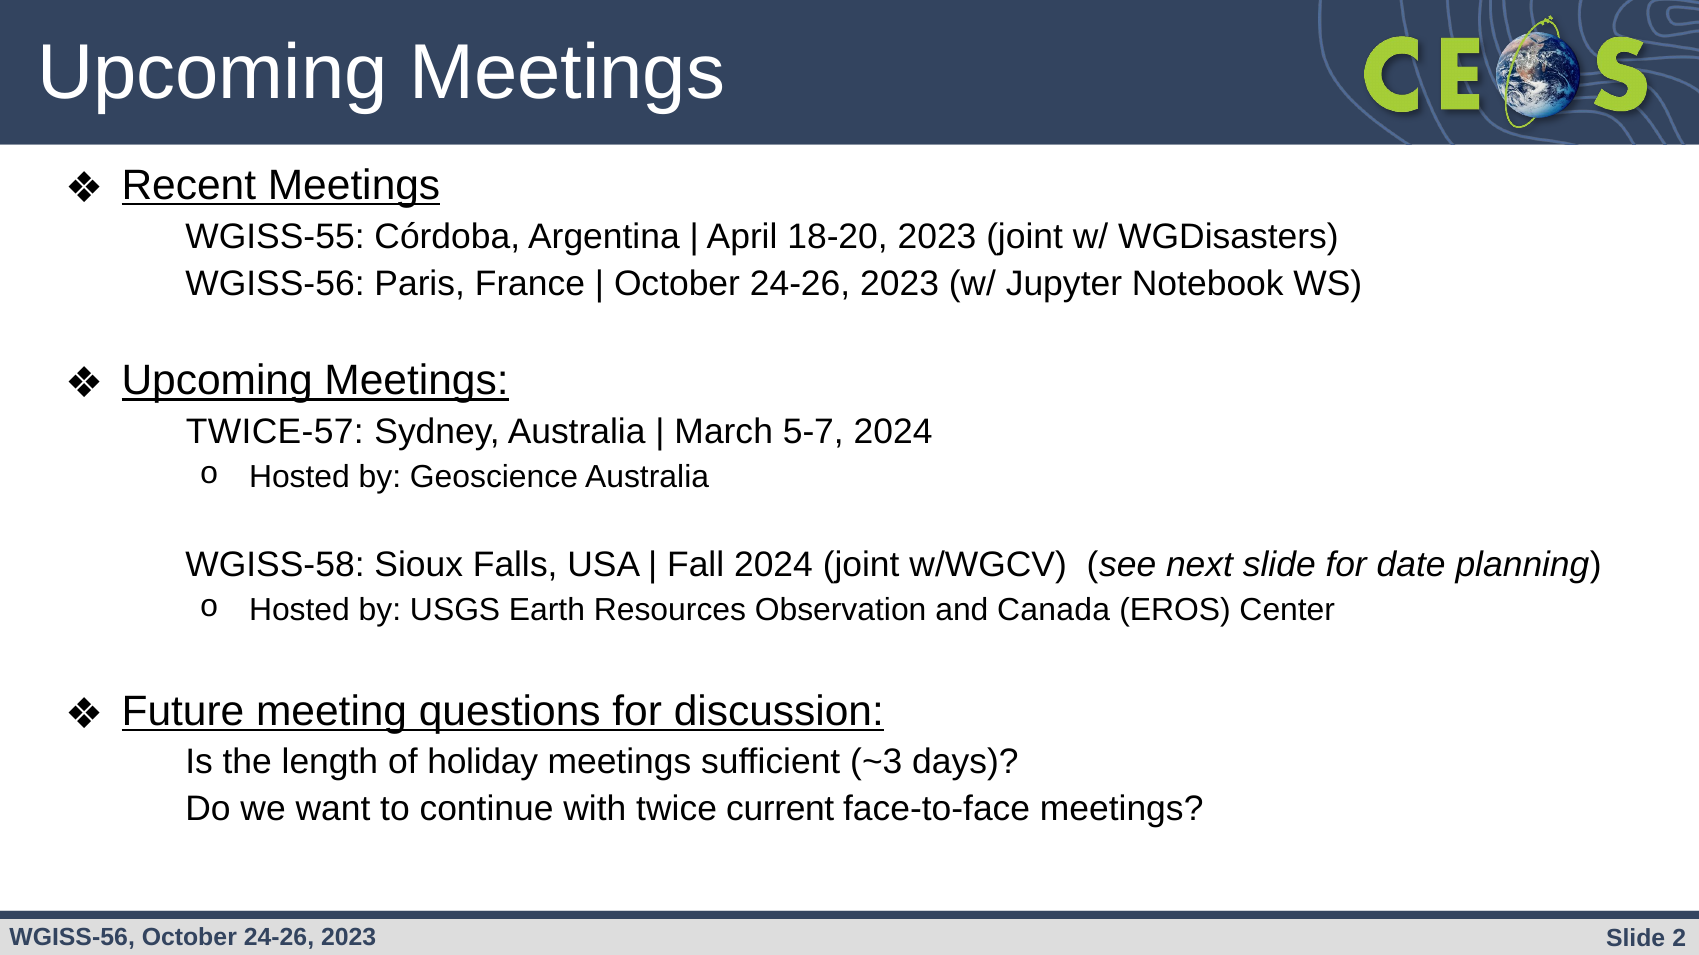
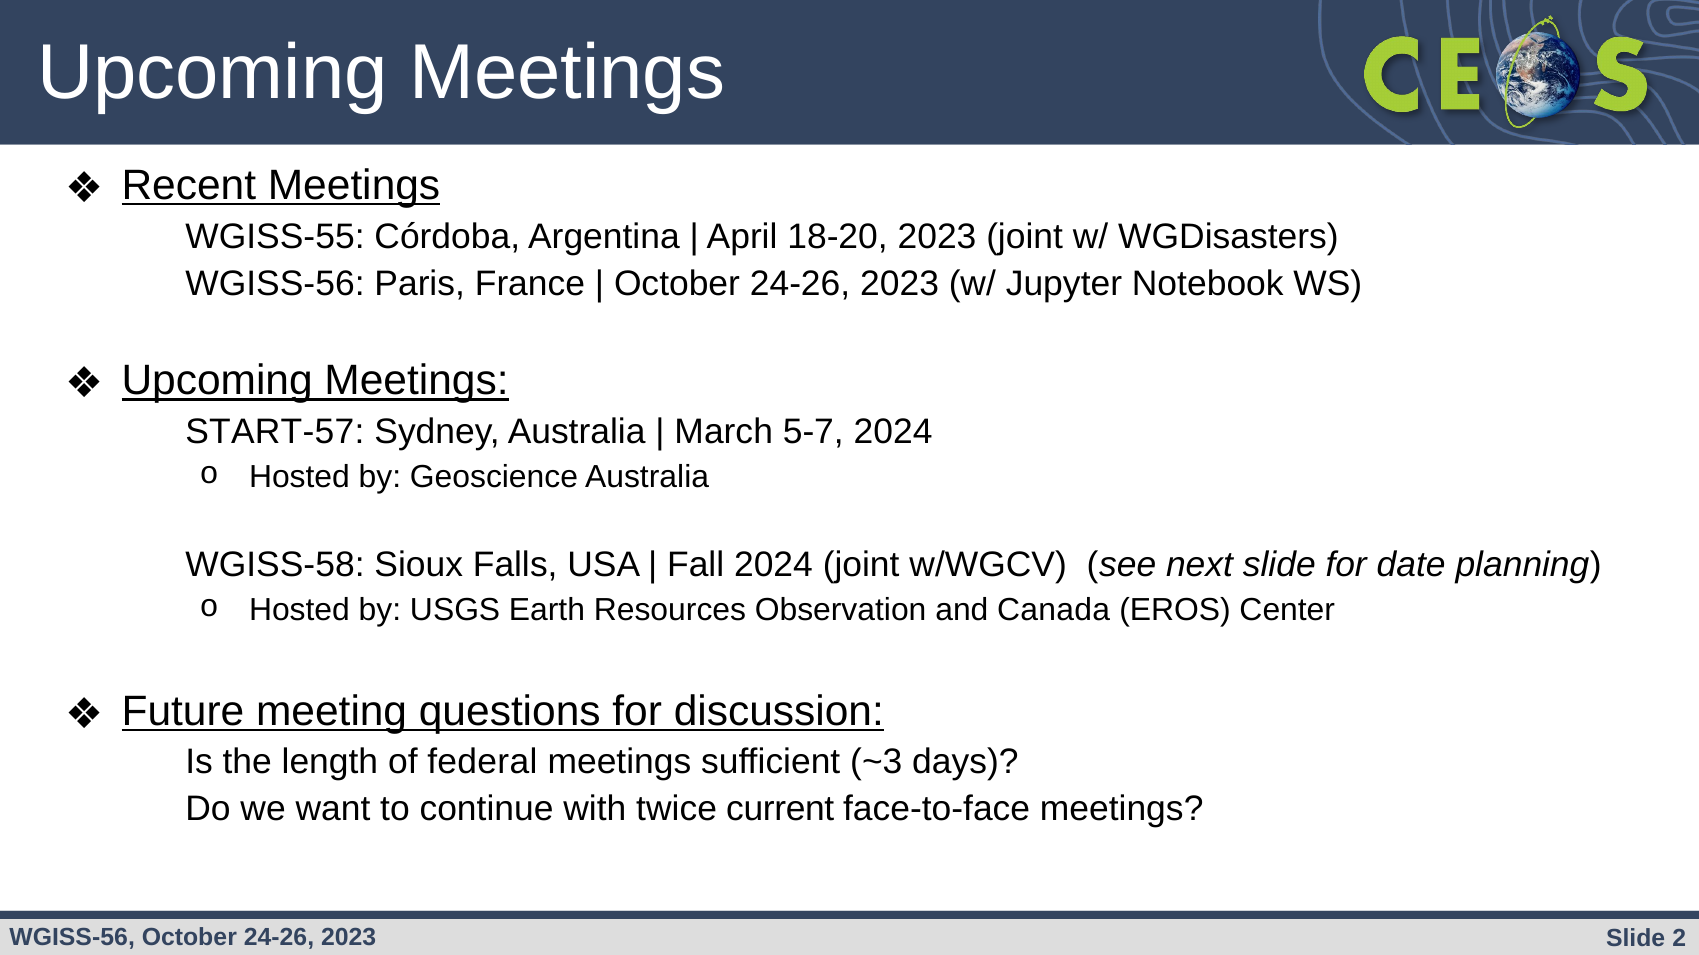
TWICE-57: TWICE-57 -> START-57 (275, 432)
holiday: holiday -> federal (482, 763)
